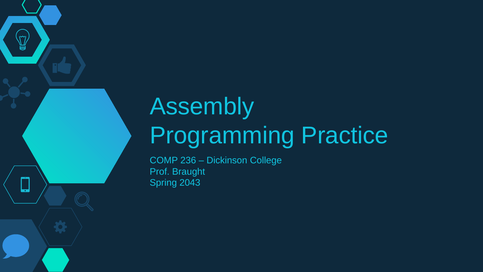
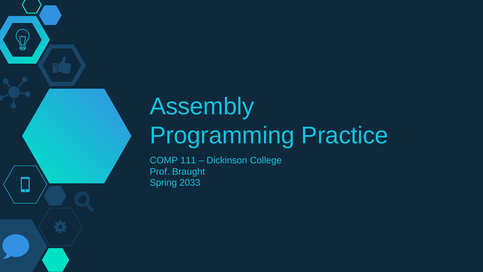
236: 236 -> 111 (188, 160)
2043: 2043 -> 2033 (190, 183)
